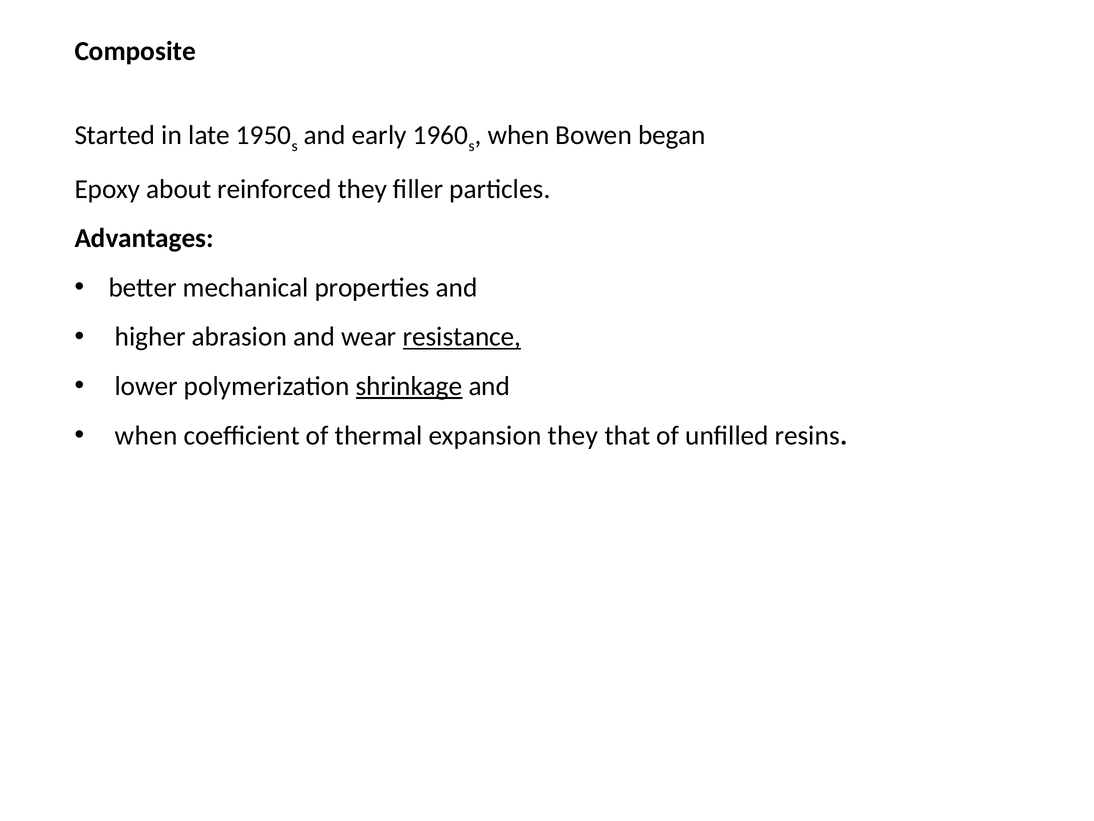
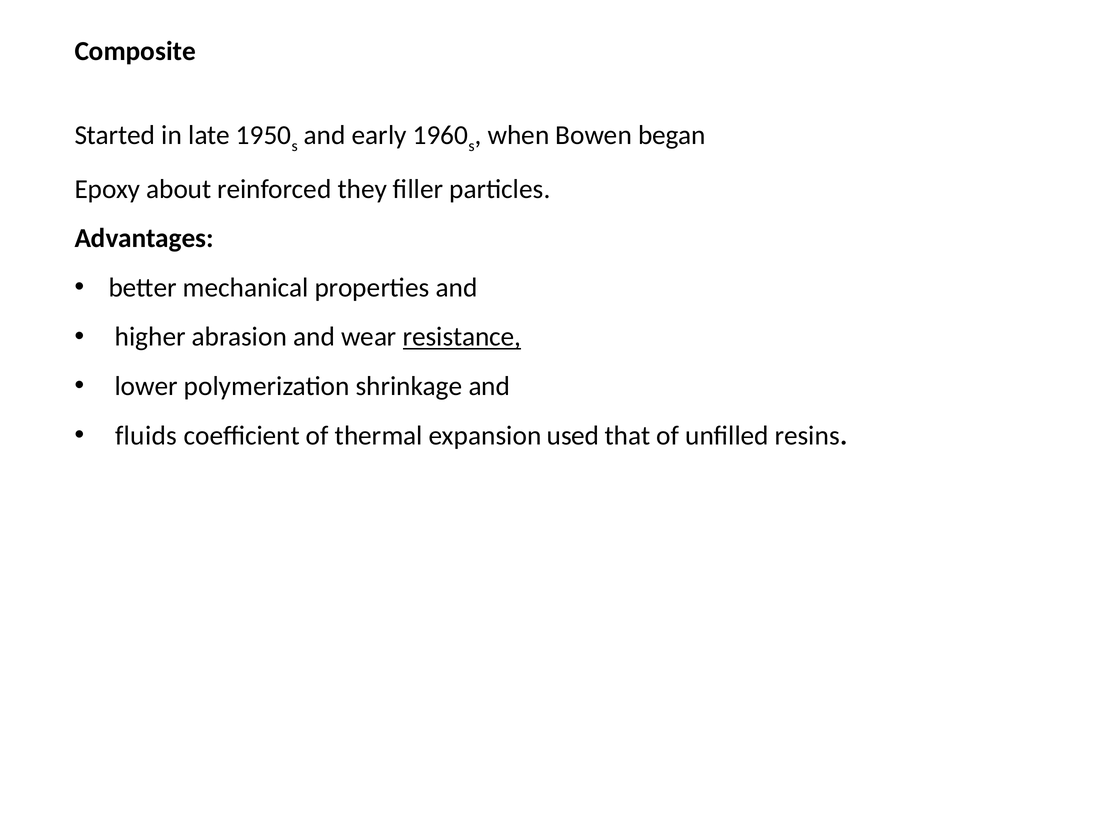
shrinkage underline: present -> none (409, 386)
when: when -> fluids (146, 435)
expansion they: they -> used (573, 435)
